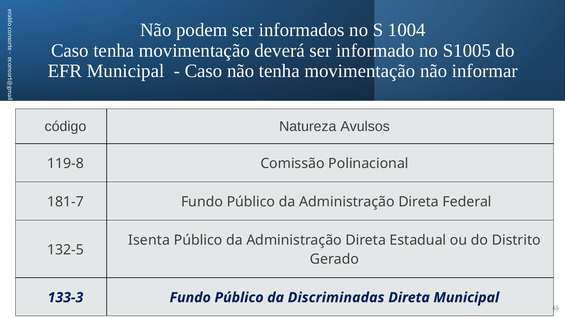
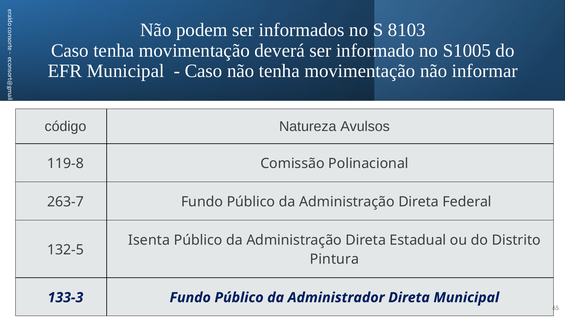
1004: 1004 -> 8103 (407, 30)
181-7: 181-7 -> 263-7 (65, 202)
Gerado: Gerado -> Pintura (334, 259)
Discriminadas: Discriminadas -> Administrador (336, 297)
